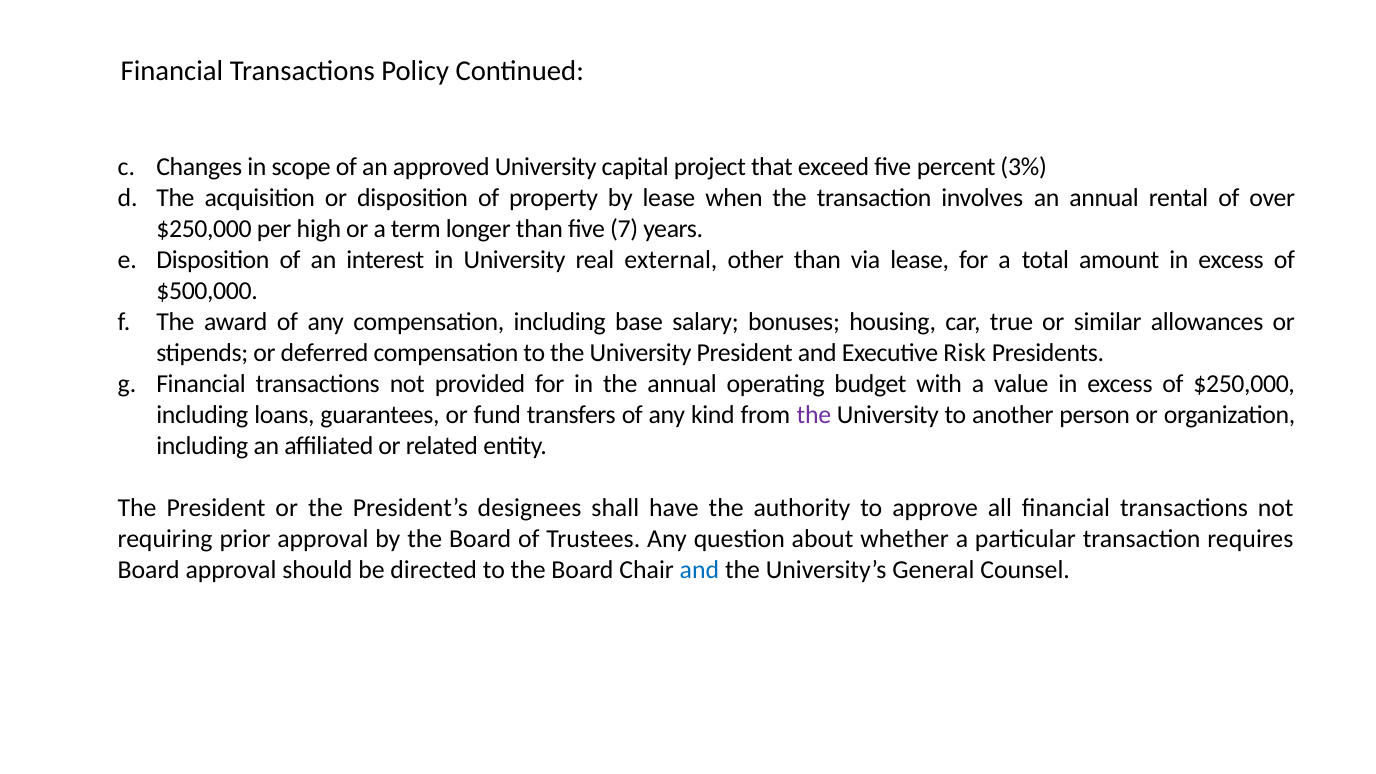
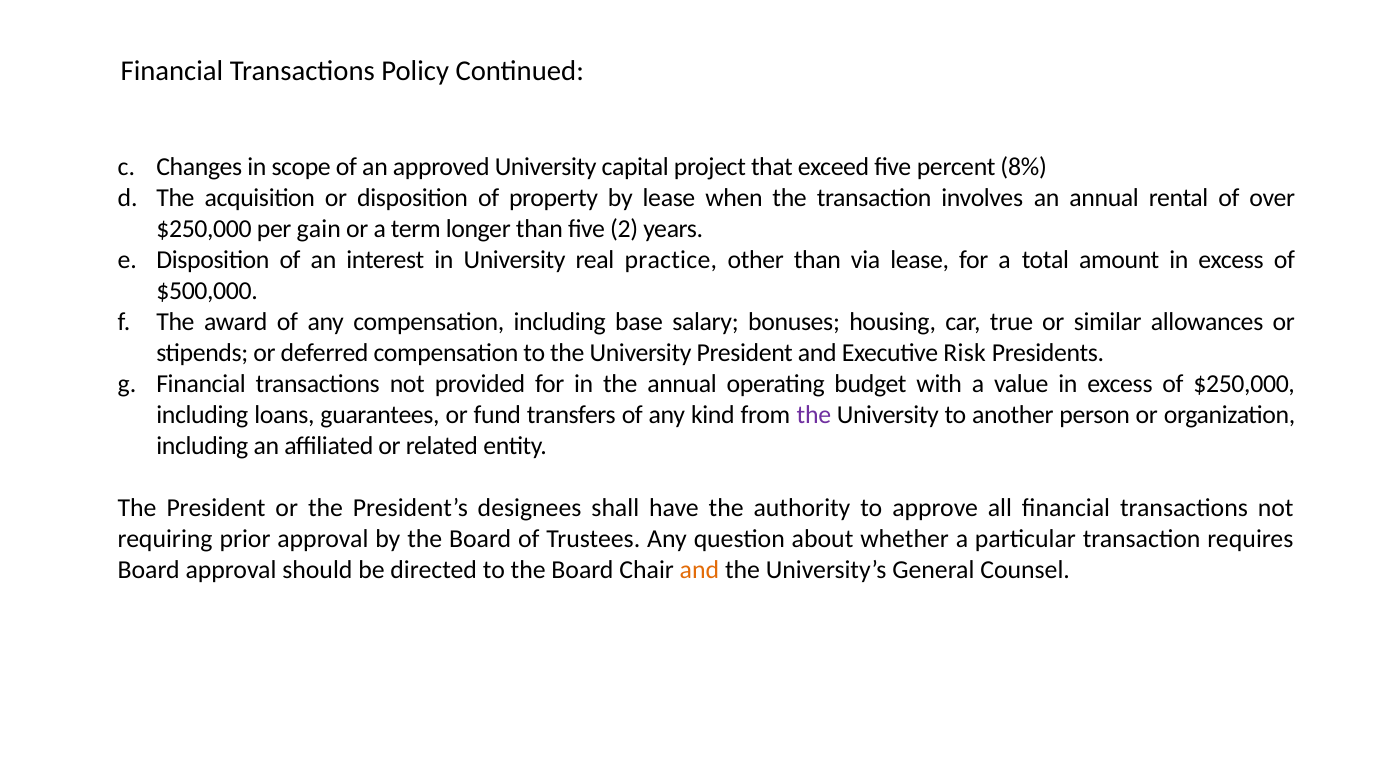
3%: 3% -> 8% (1024, 167)
high: high -> gain (319, 229)
7: 7 -> 2 (624, 229)
external: external -> practice (671, 260)
and colour: blue -> orange (699, 570)
